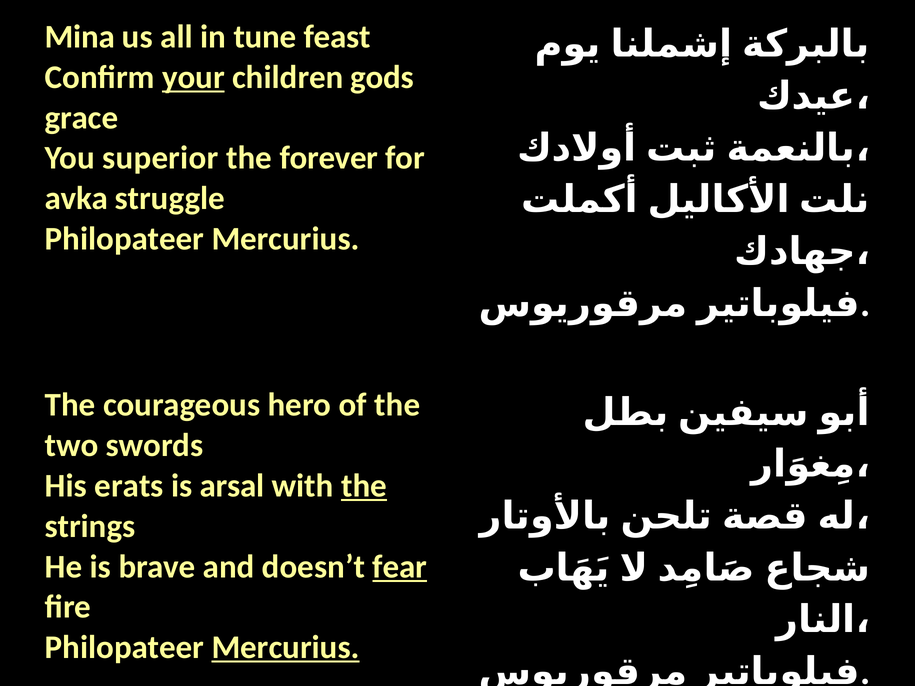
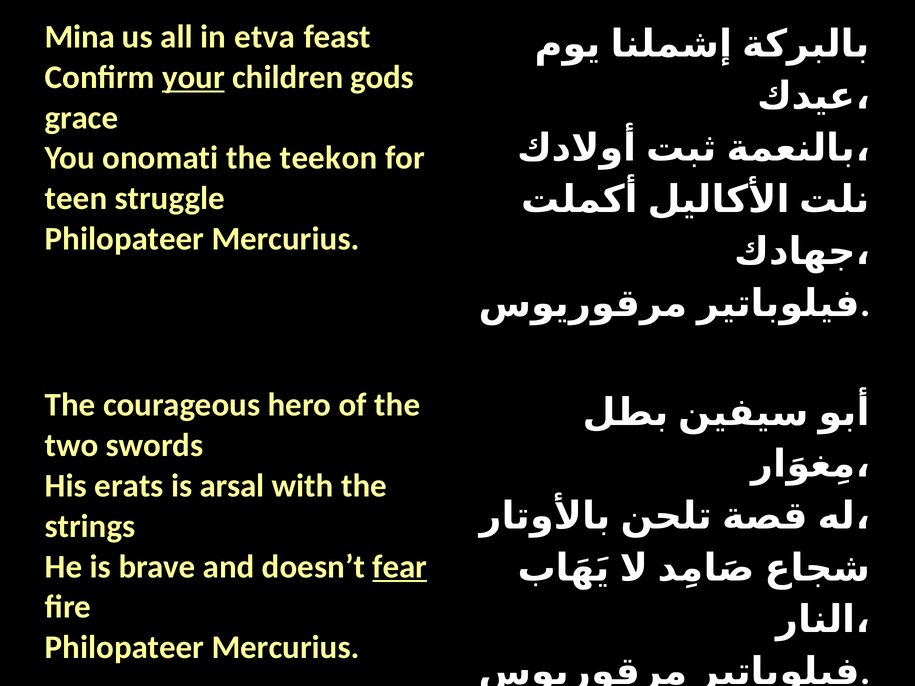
tune: tune -> etva (265, 37)
superior: superior -> onomati (160, 158)
forever: forever -> teekon (329, 158)
avka: avka -> teen (76, 199)
the underline: present -> none (364, 486)
Mercurius underline: present -> none (286, 648)
